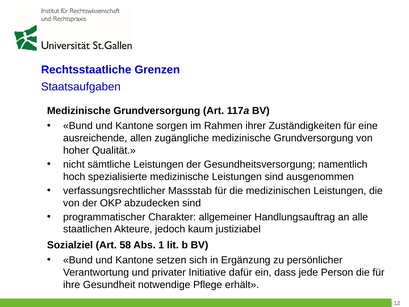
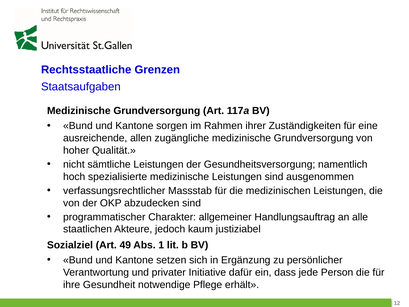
58: 58 -> 49 (125, 245)
